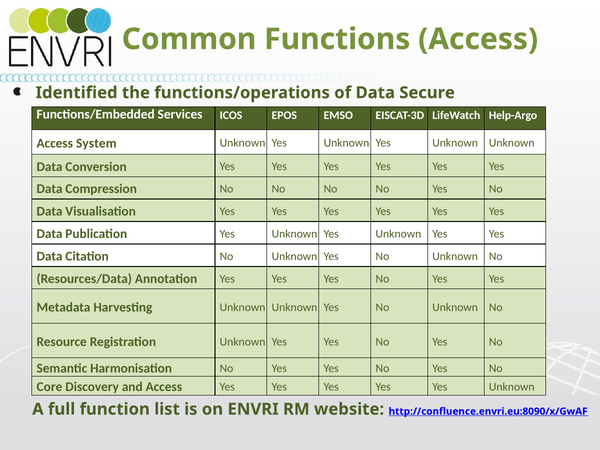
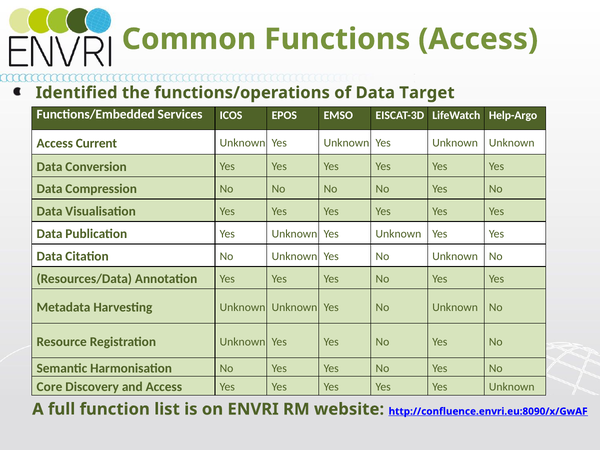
Secure: Secure -> Target (427, 93)
System: System -> Current (96, 143)
